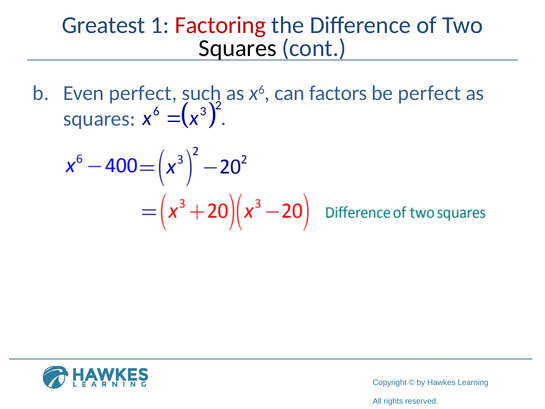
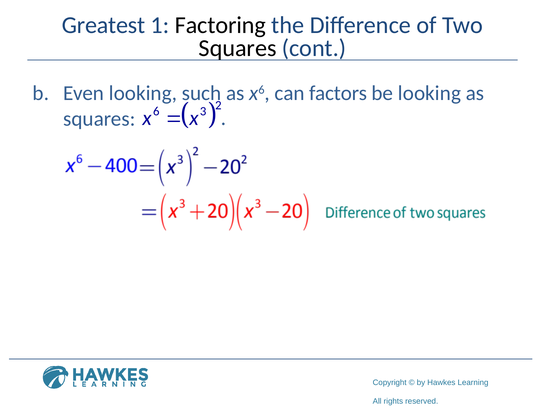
Factoring colour: red -> black (220, 25)
Even perfect: perfect -> looking (143, 93)
be perfect: perfect -> looking (429, 93)
